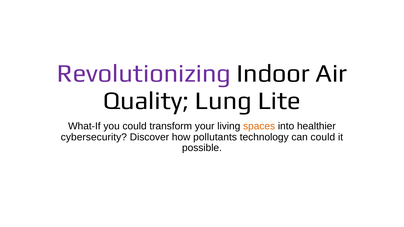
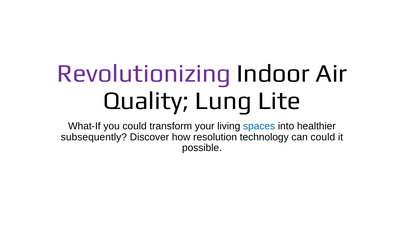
spaces colour: orange -> blue (259, 126)
cybersecurity: cybersecurity -> subsequently (94, 137)
pollutants: pollutants -> resolution (215, 137)
